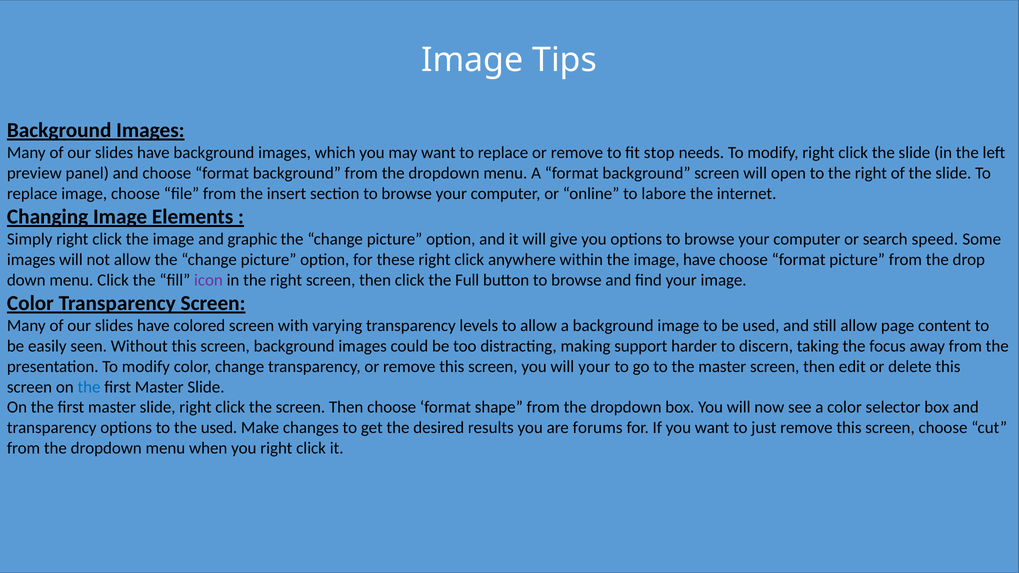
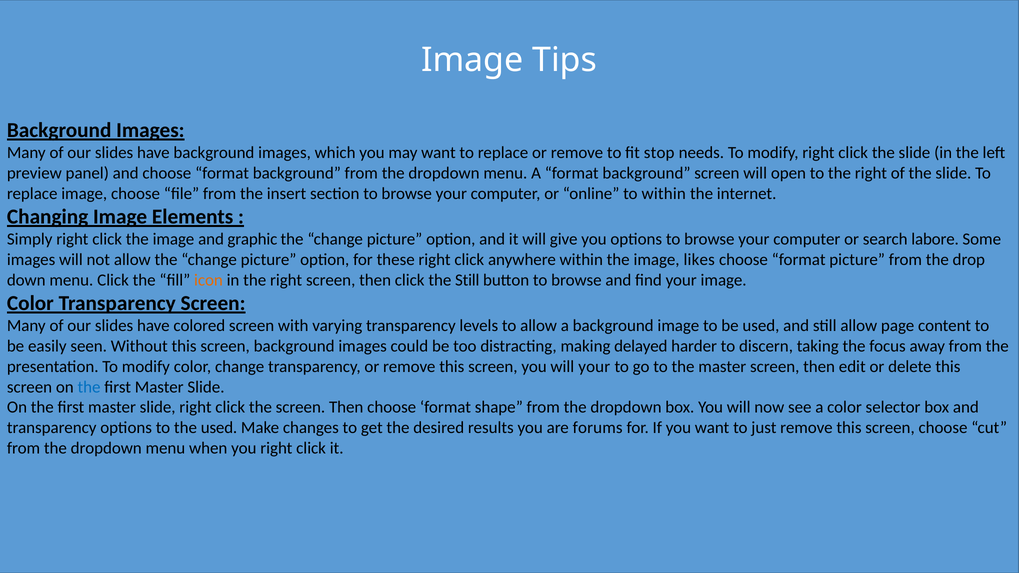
to labore: labore -> within (664, 194)
speed: speed -> labore (935, 239)
image have: have -> likes (699, 260)
icon colour: purple -> orange (209, 280)
the Full: Full -> Still (467, 280)
support: support -> delayed (641, 346)
